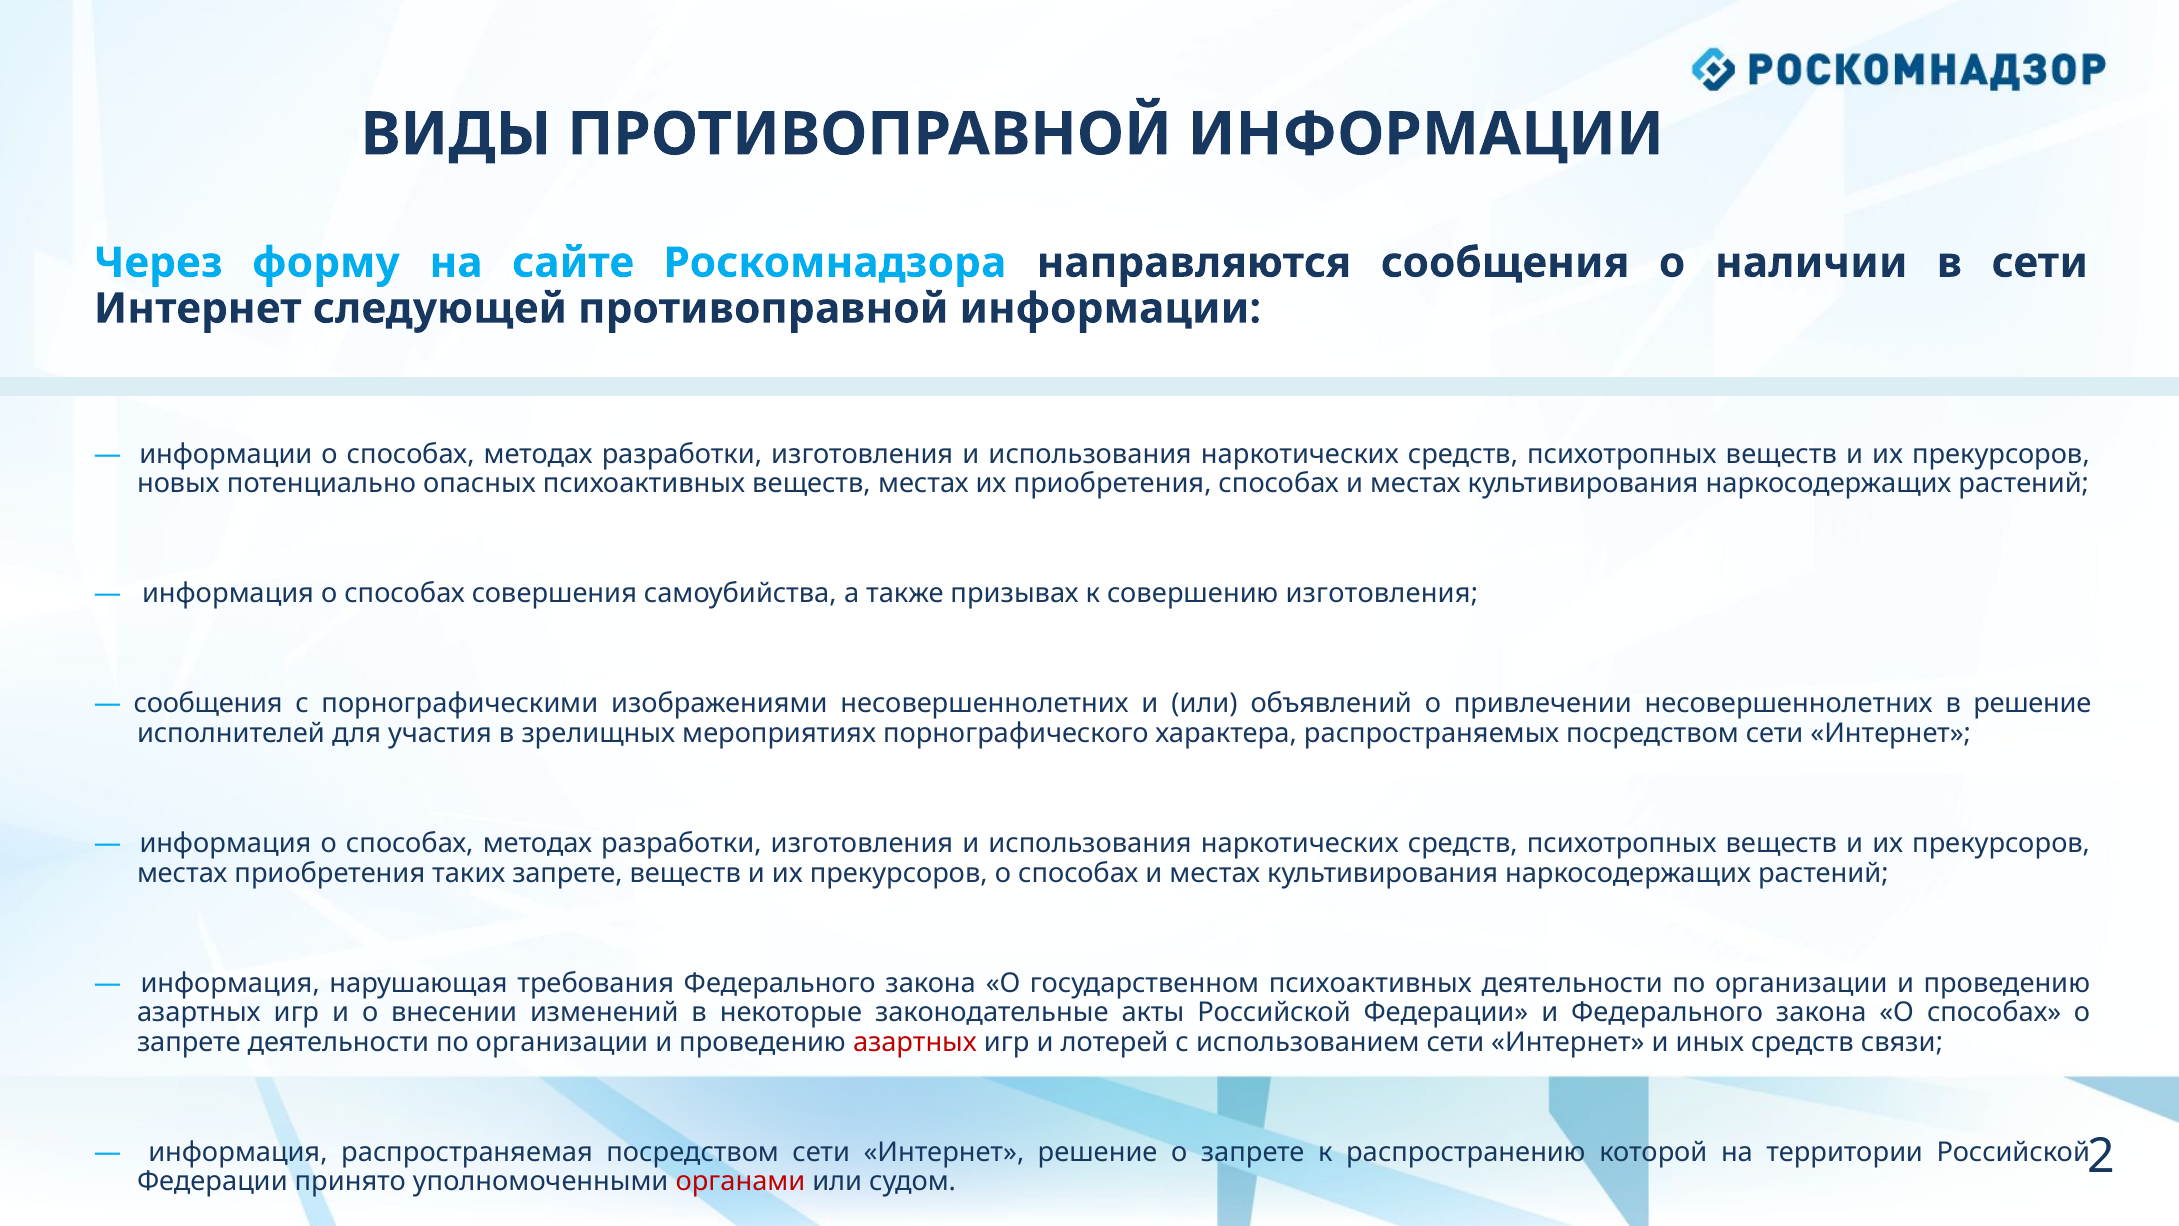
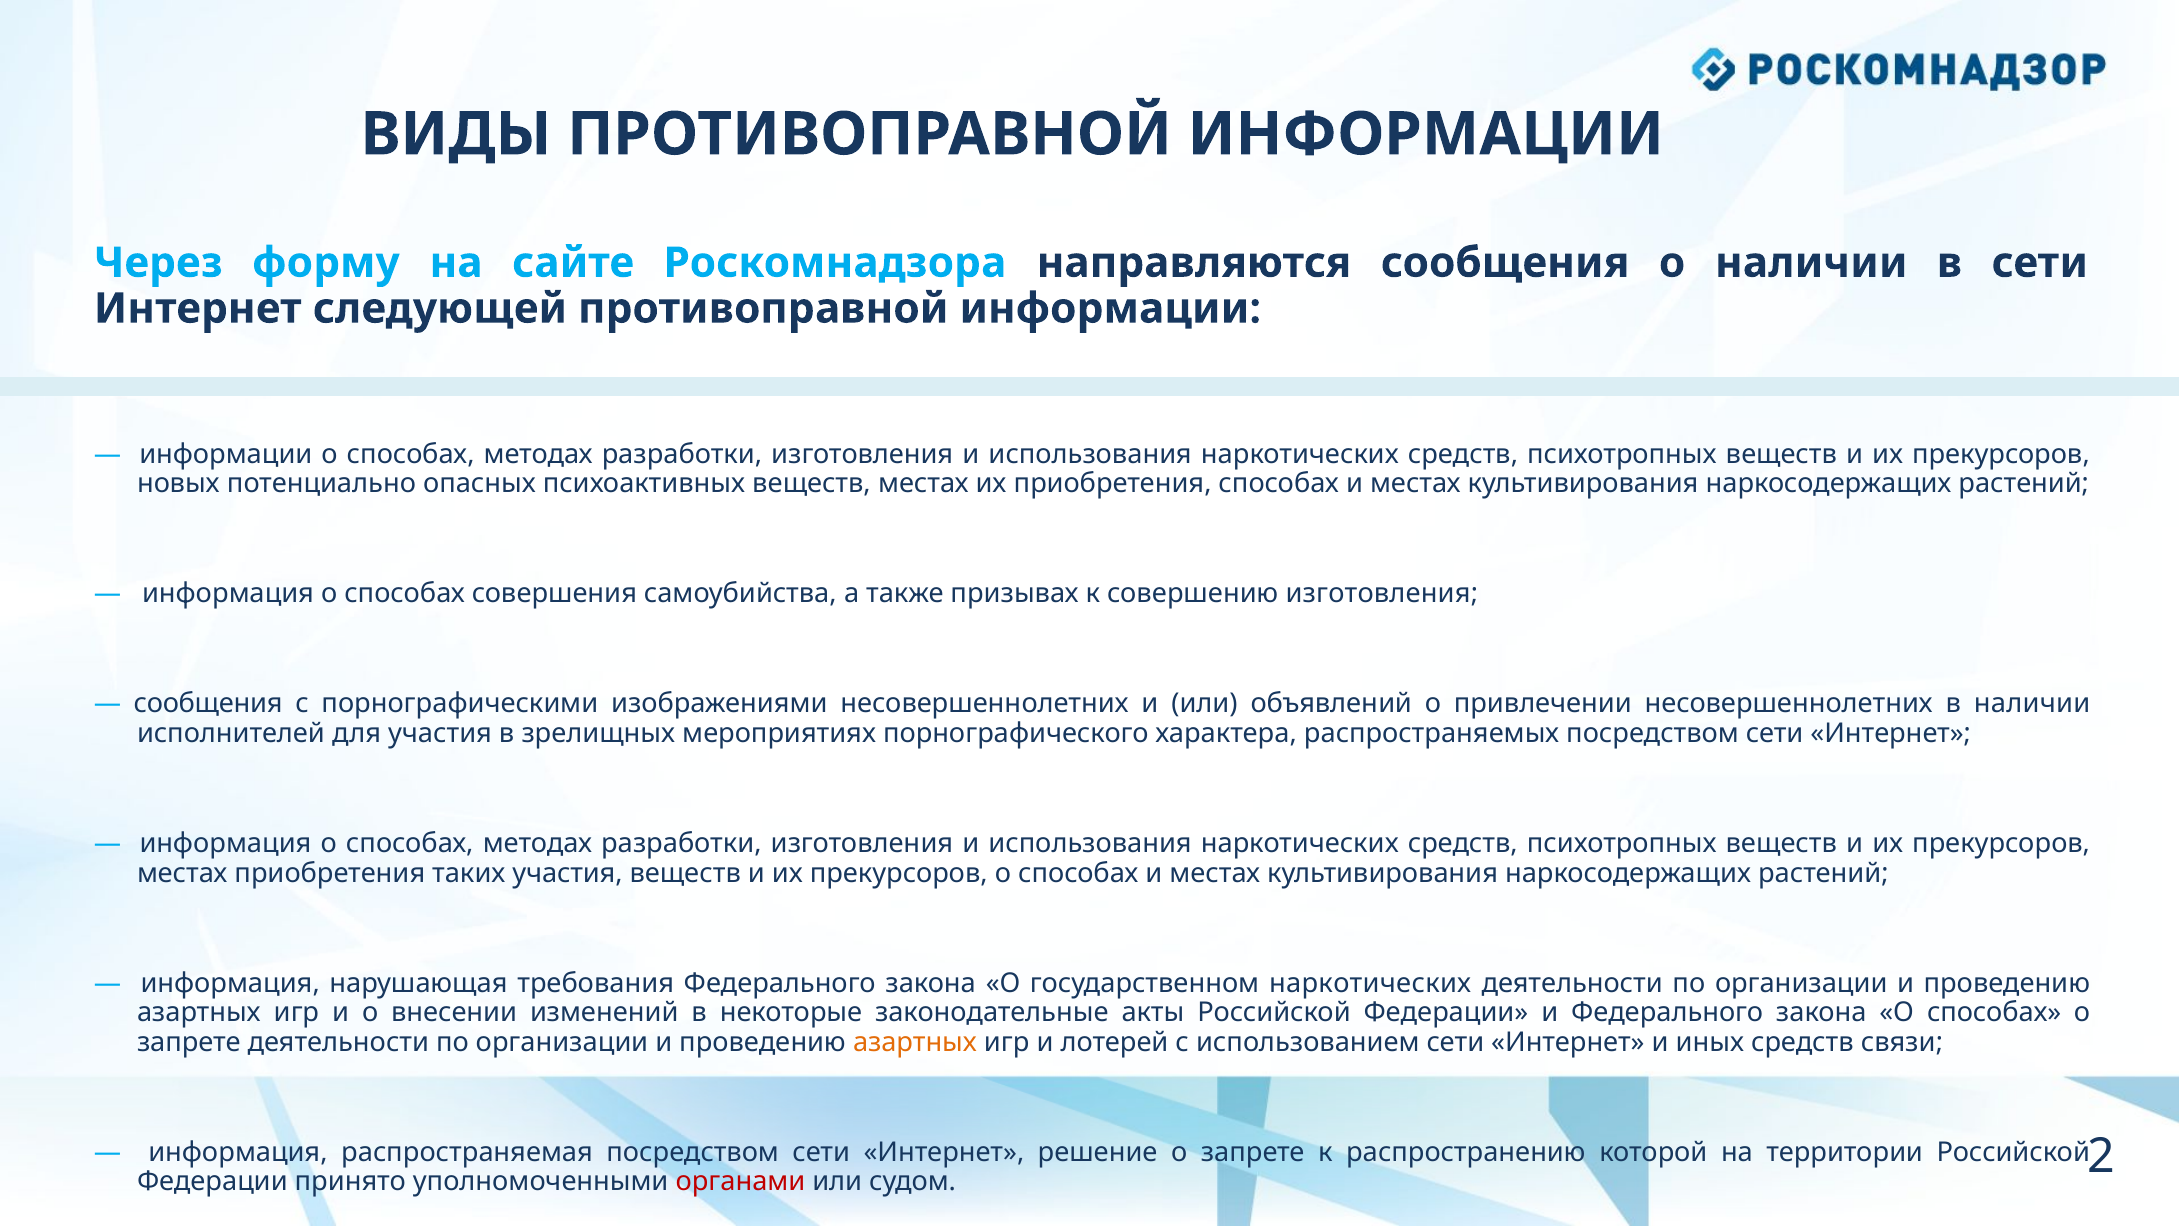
в решение: решение -> наличии (2032, 704)
таких запрете: запрете -> участия (567, 873)
государственном психоактивных: психоактивных -> наркотических (1370, 983)
азартных colour: red -> orange (915, 1042)
